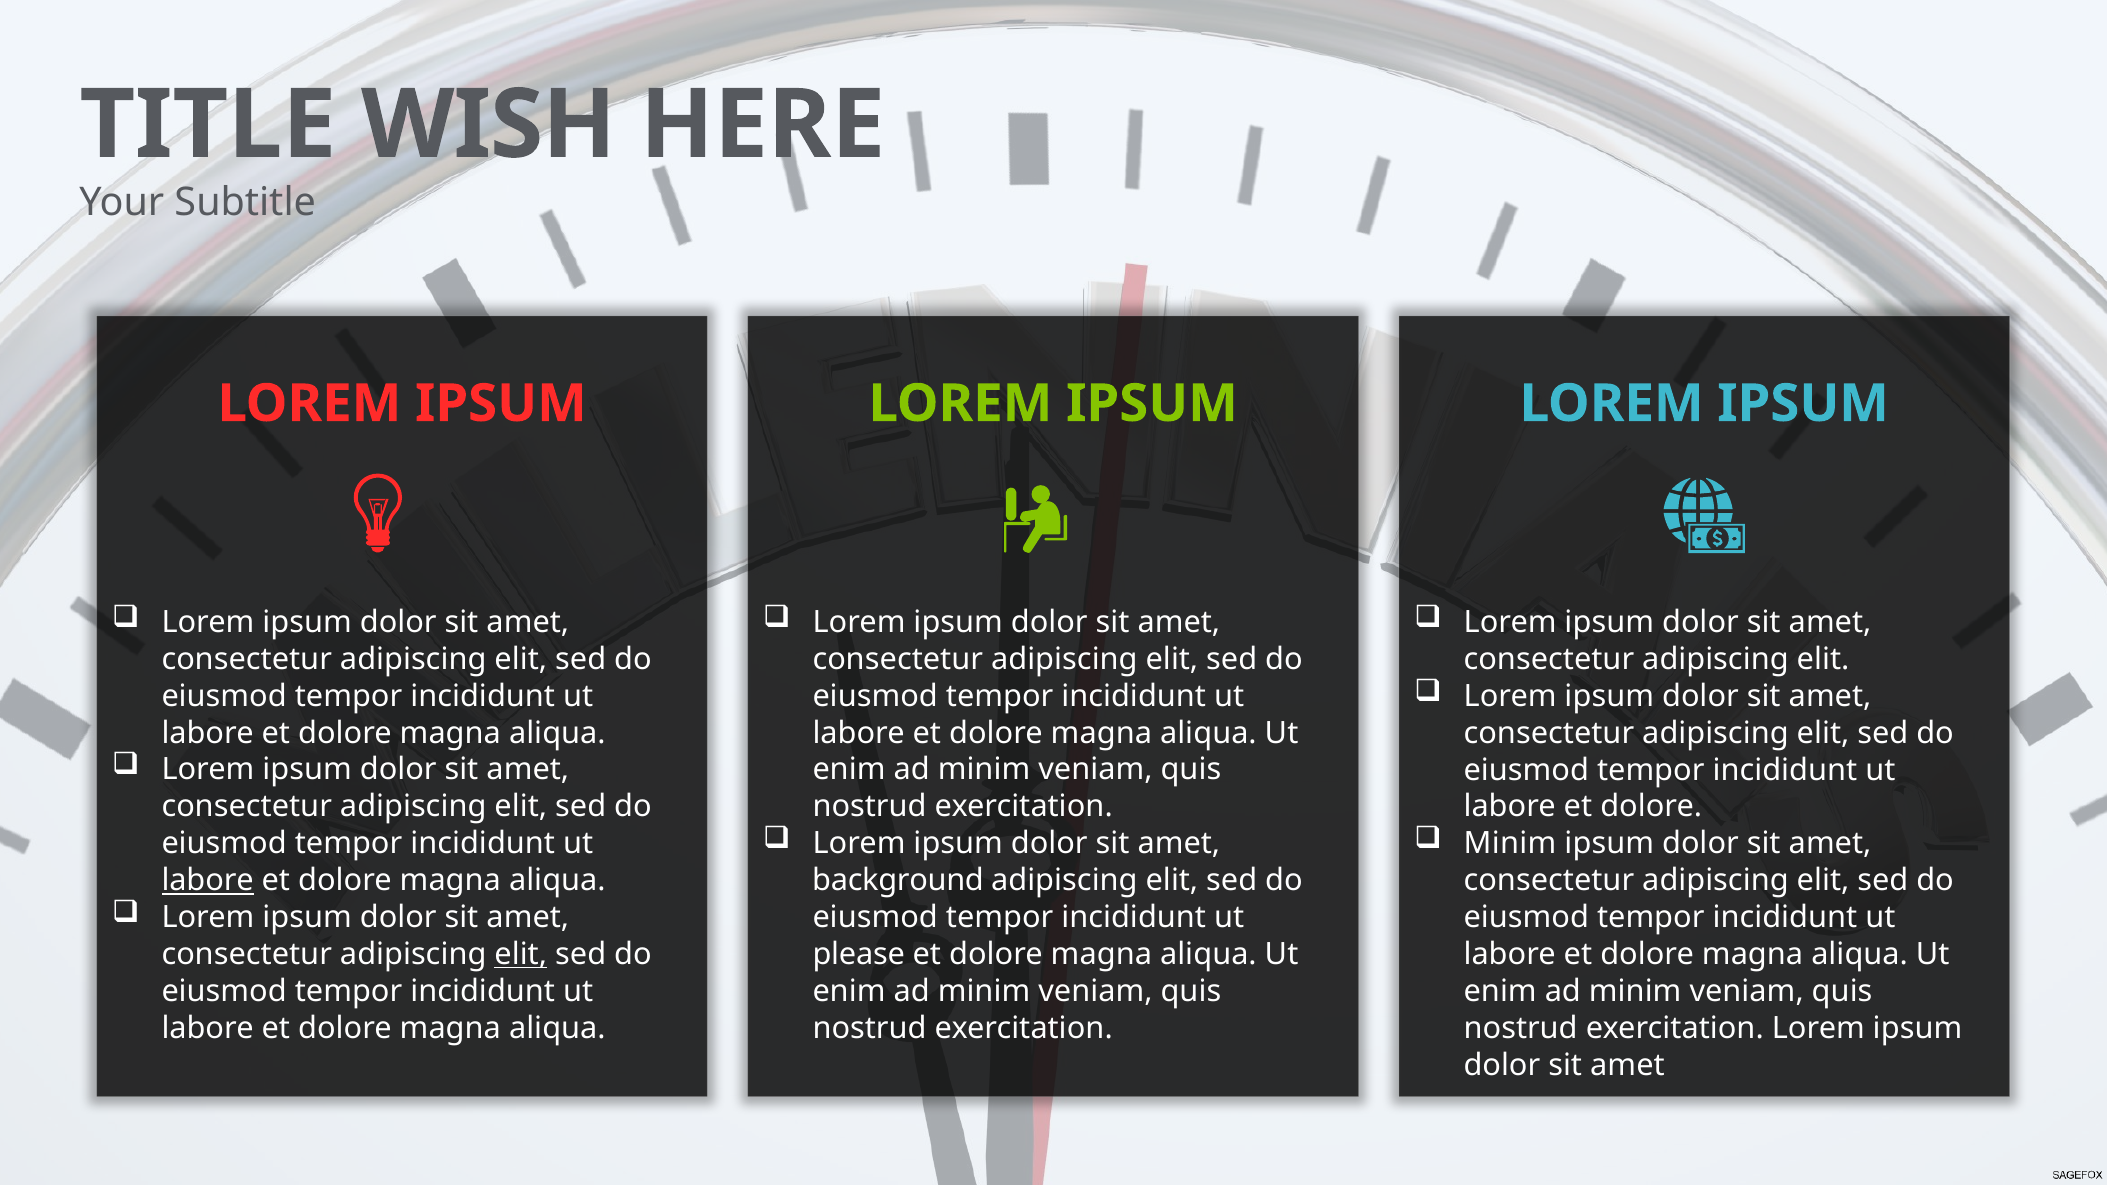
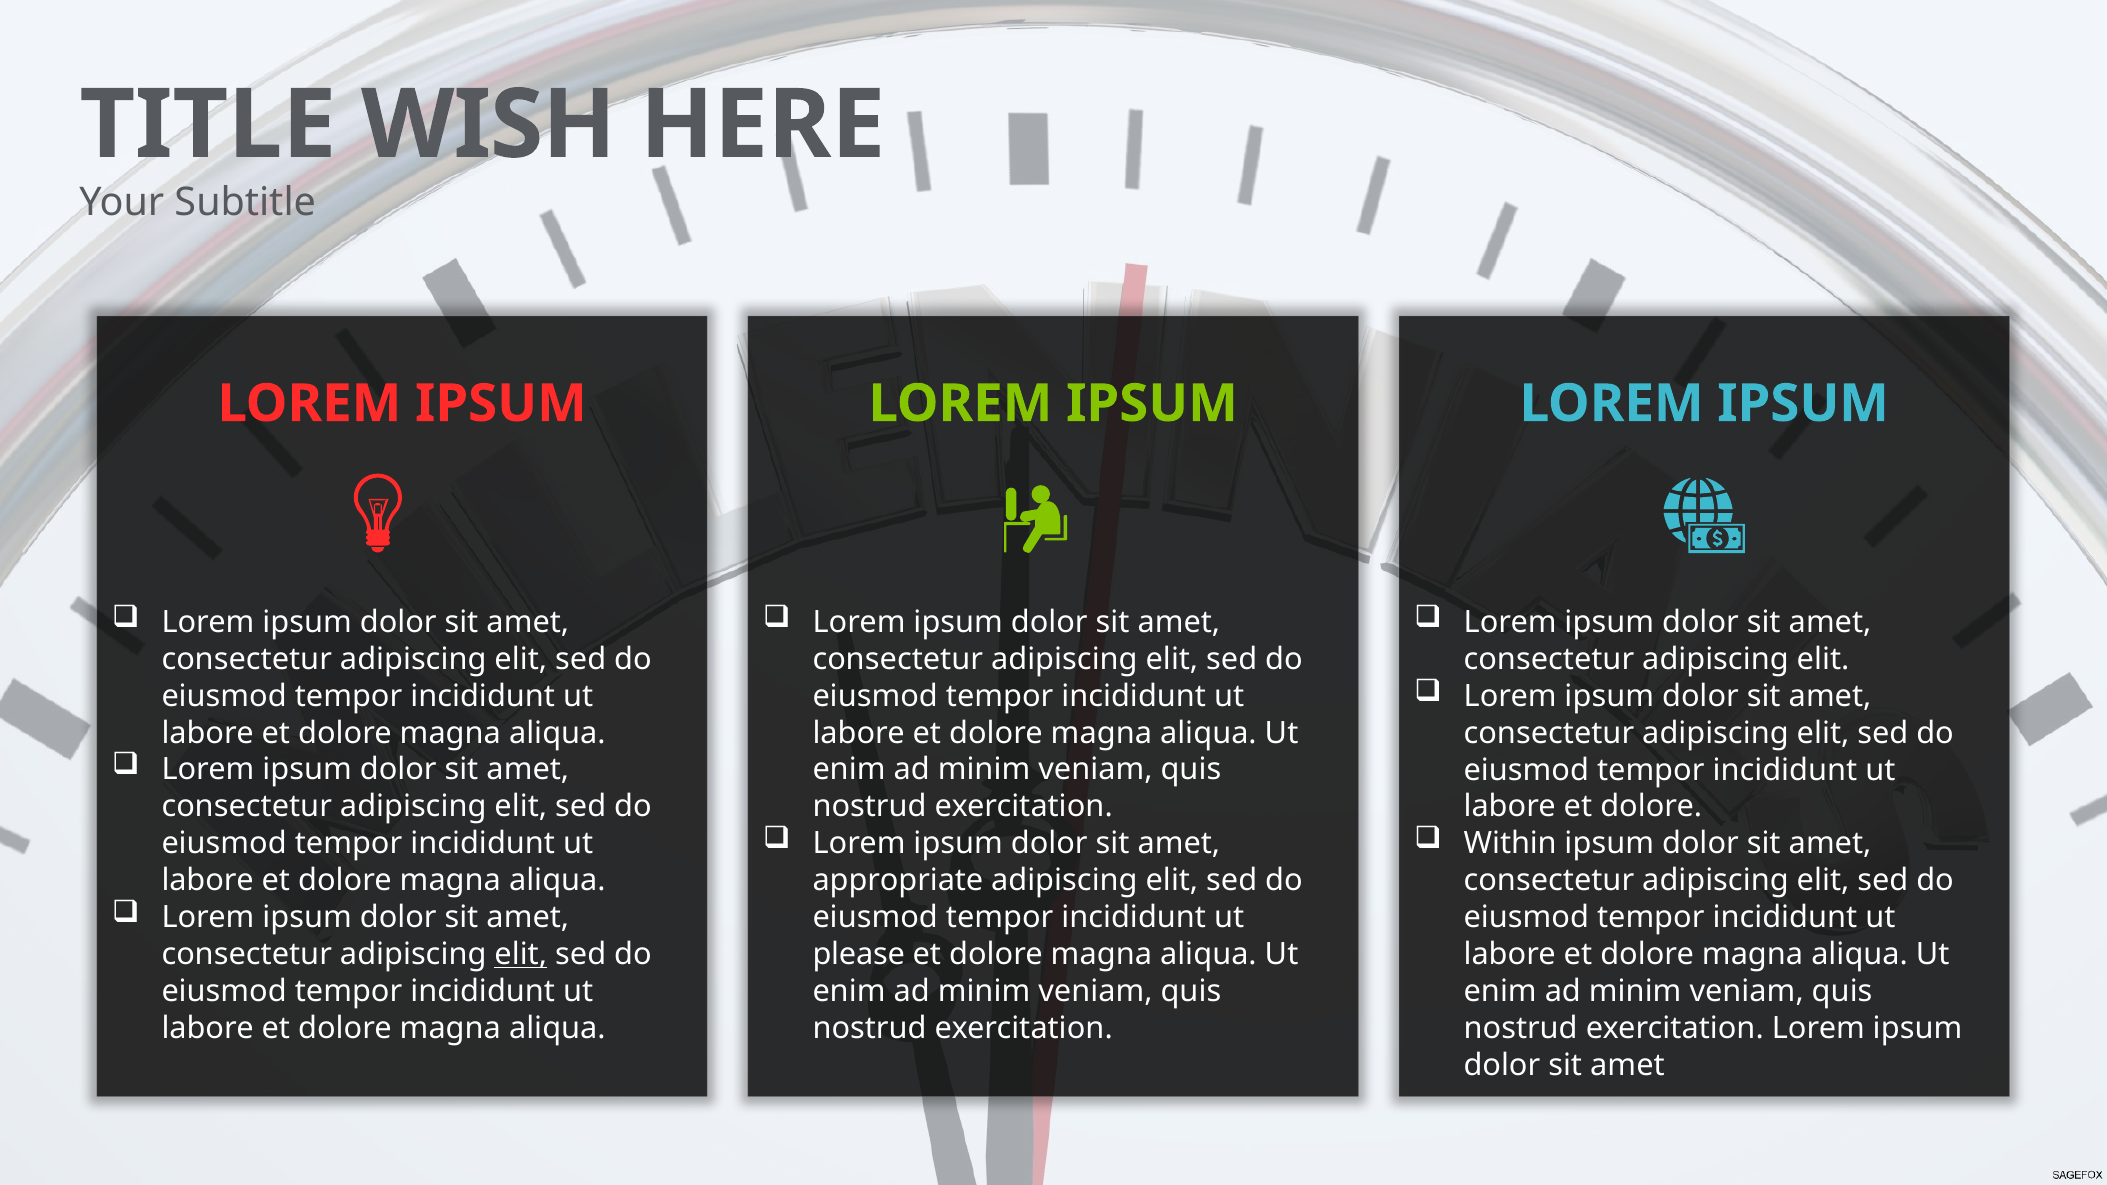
Minim: Minim -> Within (1510, 844)
labore underline: present -> none (208, 881)
background: background -> appropriate (898, 881)
